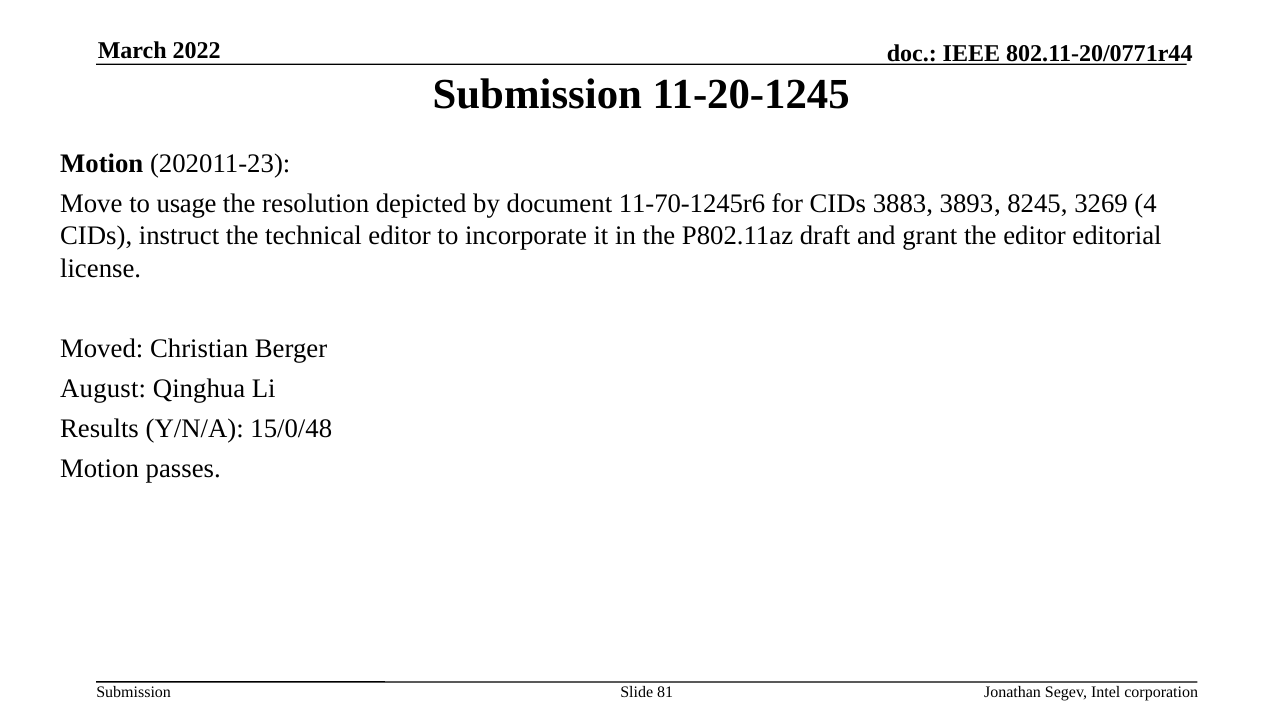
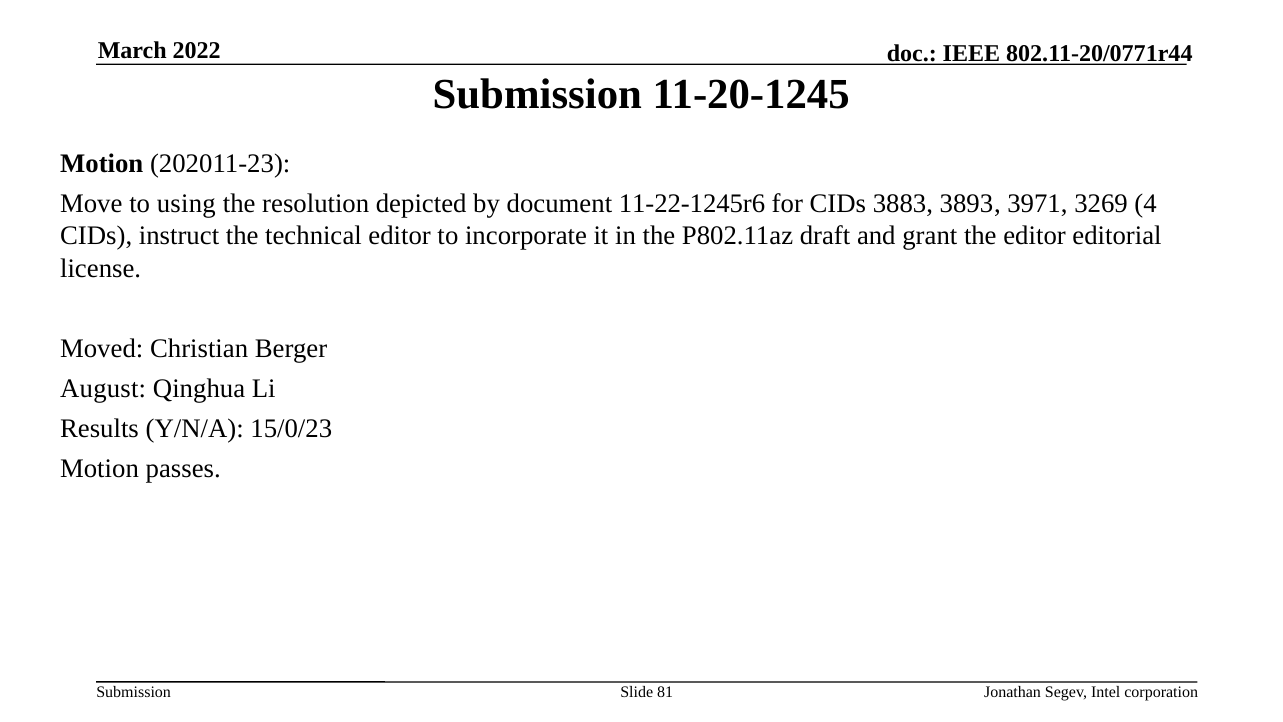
usage: usage -> using (186, 204)
11-70-1245r6: 11-70-1245r6 -> 11-22-1245r6 (692, 204)
8245: 8245 -> 3971 (1037, 204)
15/0/48: 15/0/48 -> 15/0/23 (291, 429)
